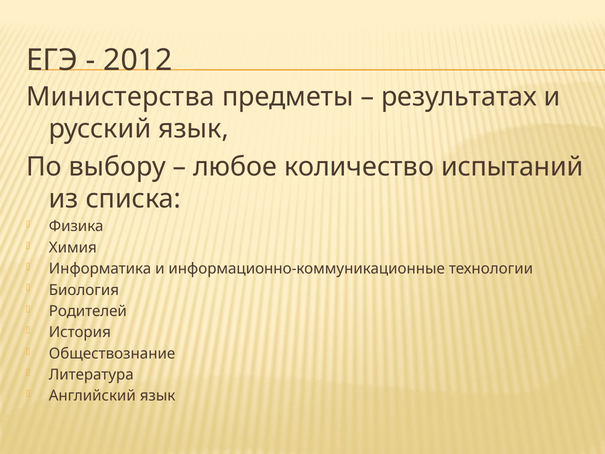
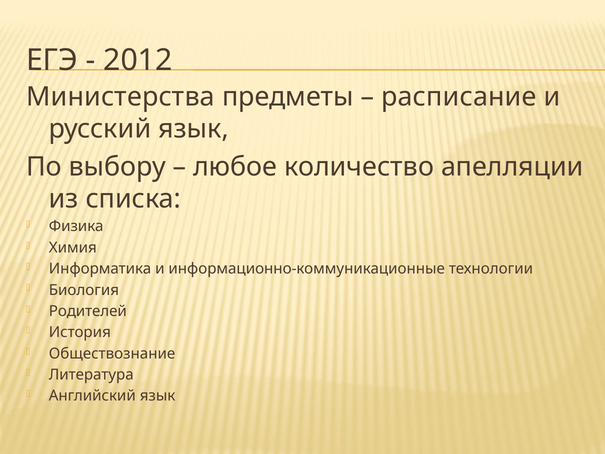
результатах: результатах -> расписание (459, 97)
испытаний: испытаний -> апелляции (512, 167)
